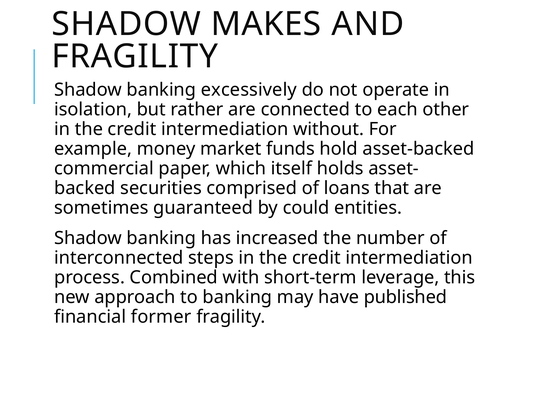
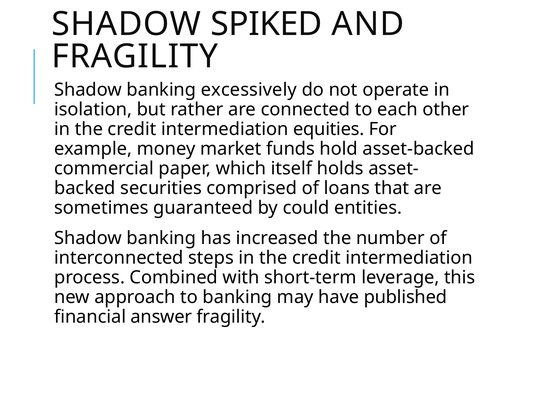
MAKES: MAKES -> SPIKED (266, 24)
without: without -> equities (329, 129)
former: former -> answer (161, 317)
